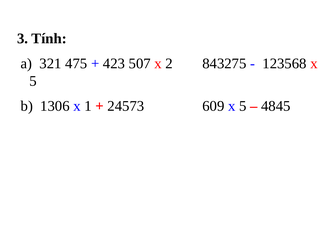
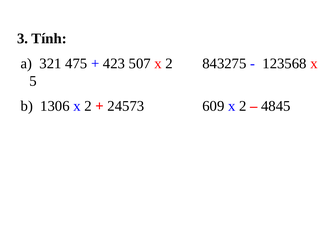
1306 x 1: 1 -> 2 (88, 106)
609 x 5: 5 -> 2 (243, 106)
